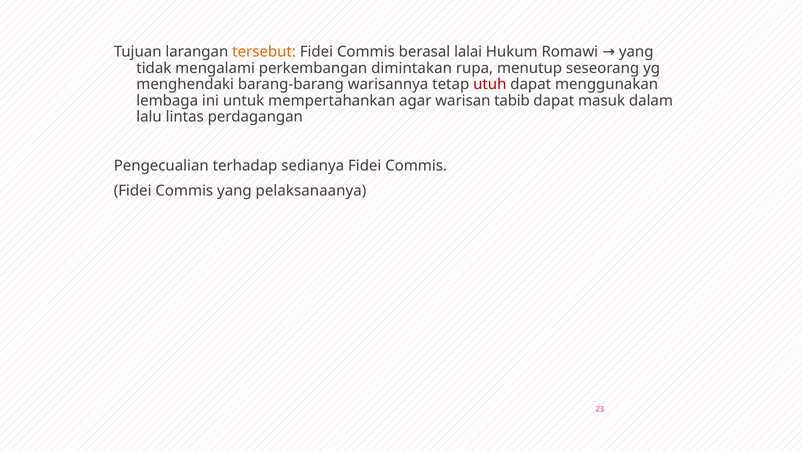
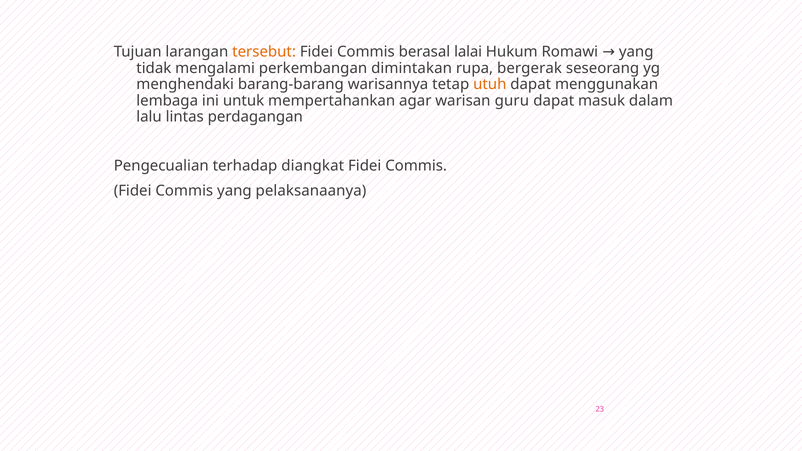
menutup: menutup -> bergerak (530, 68)
utuh colour: red -> orange (490, 84)
tabib: tabib -> guru (512, 101)
sedianya: sedianya -> diangkat (313, 166)
